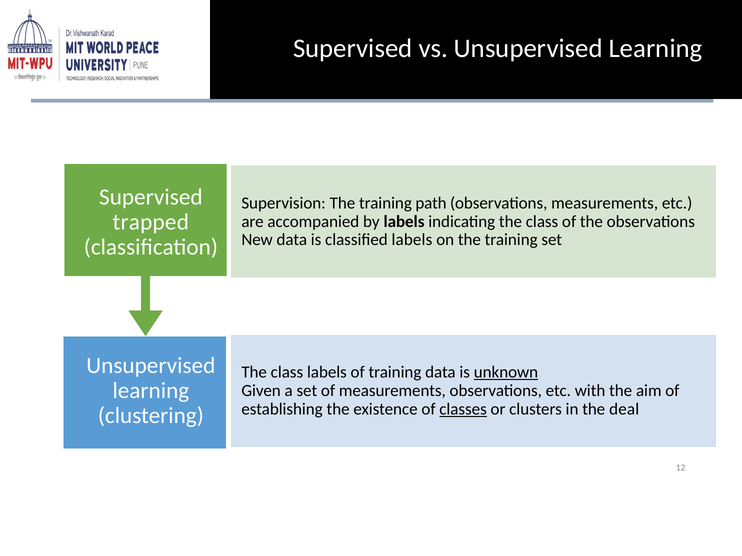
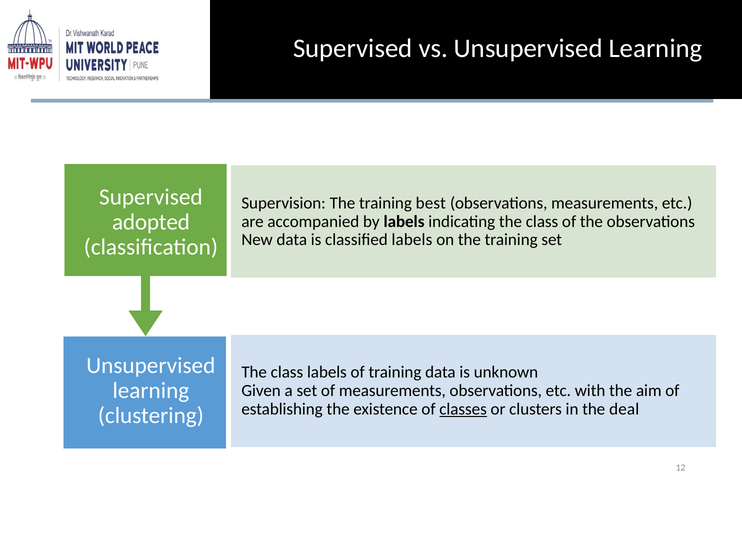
path: path -> best (431, 203)
trapped: trapped -> adopted (151, 222)
unknown underline: present -> none (506, 373)
